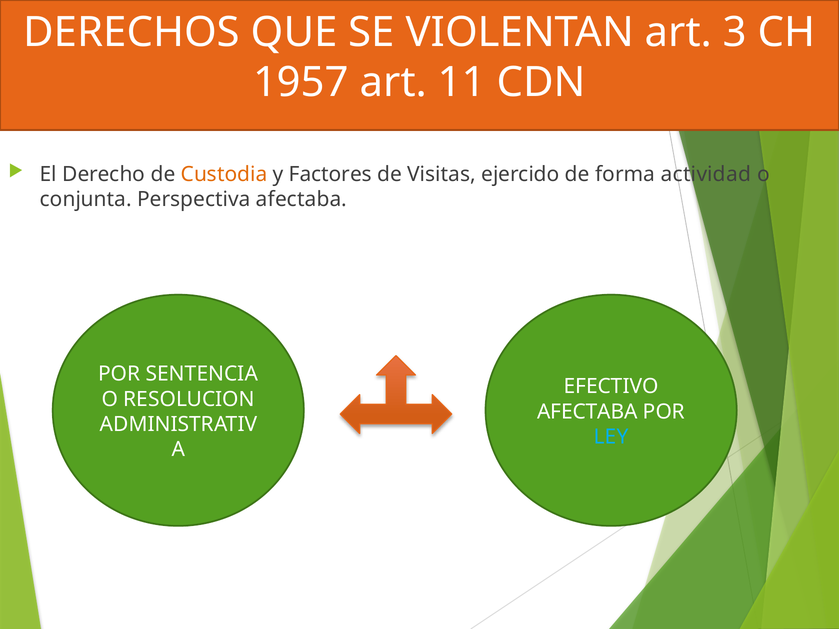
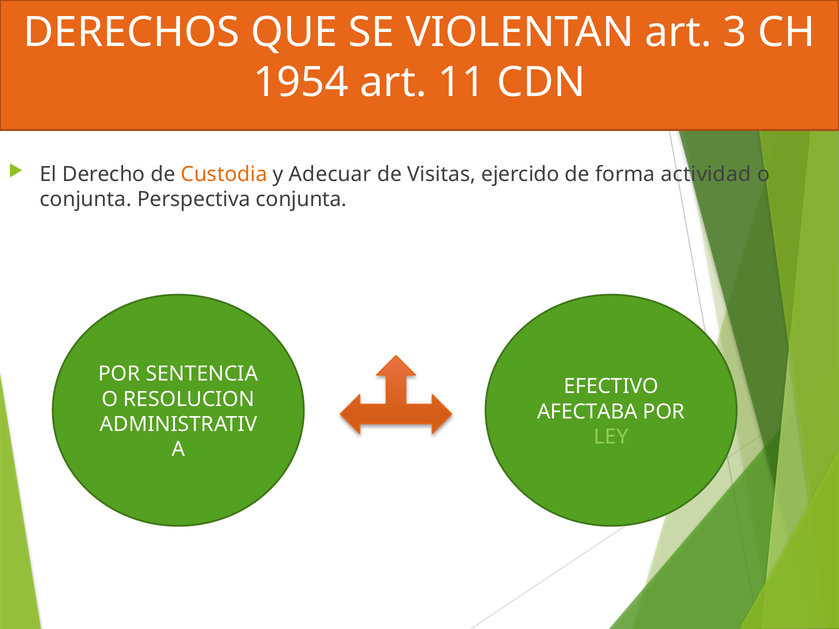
1957: 1957 -> 1954 (301, 83)
Factores: Factores -> Adecuar (330, 174)
Perspectiva afectaba: afectaba -> conjunta (302, 199)
LEY colour: light blue -> light green (611, 437)
